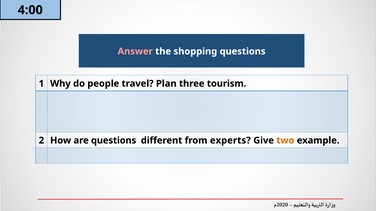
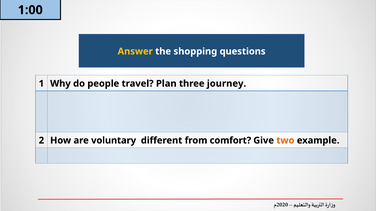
4:00: 4:00 -> 1:00 (30, 10)
Answer colour: pink -> yellow (135, 51)
tourism: tourism -> journey (227, 84)
are questions: questions -> voluntary (114, 141)
experts: experts -> comfort (230, 141)
